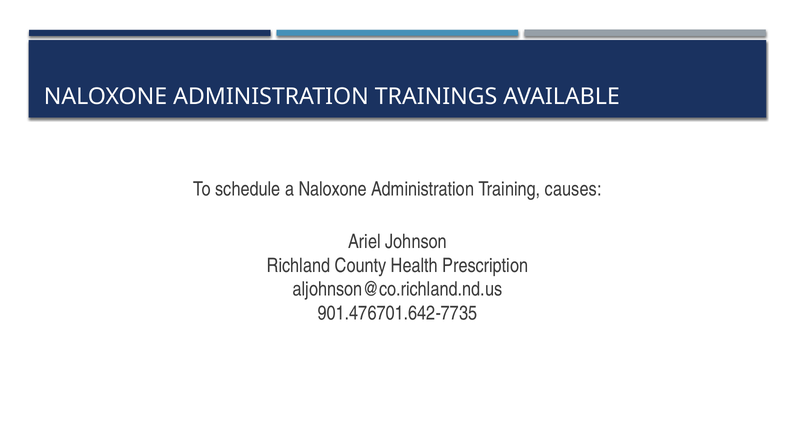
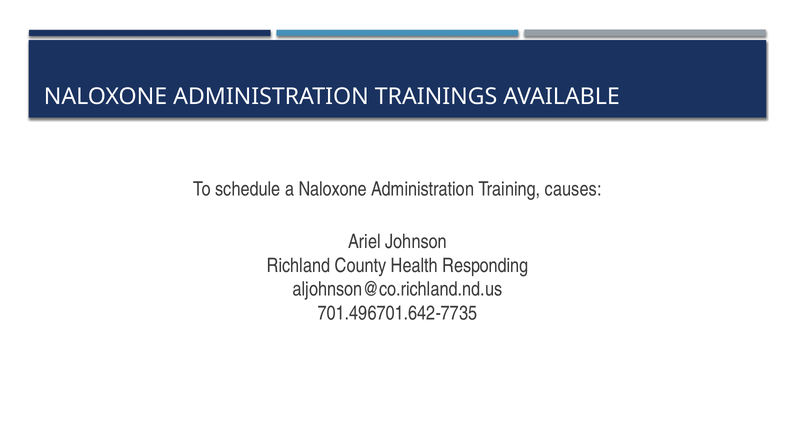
Prescription: Prescription -> Responding (485, 266)
901.476701.642-7735: 901.476701.642-7735 -> 701.496701.642-7735 (397, 313)
